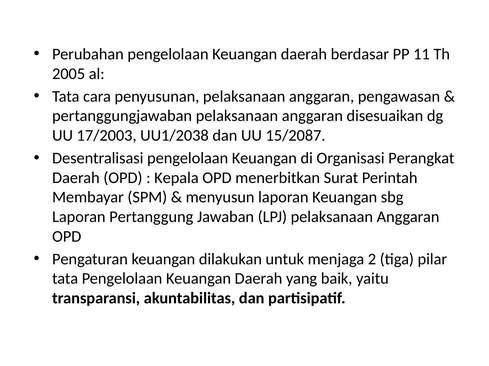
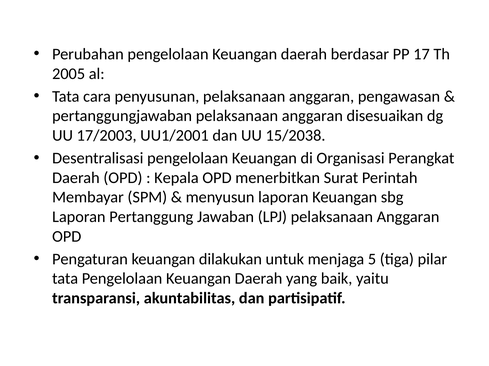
11: 11 -> 17 (422, 54)
UU1/2038: UU1/2038 -> UU1/2001 (174, 136)
15/2087: 15/2087 -> 15/2038 (296, 136)
2: 2 -> 5 (372, 260)
